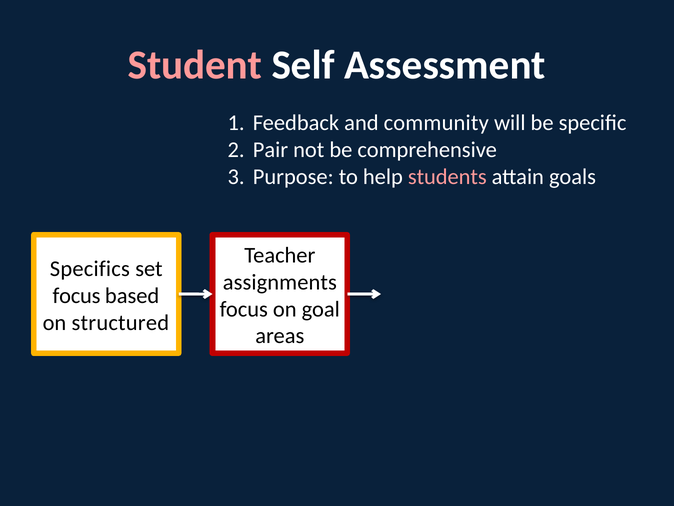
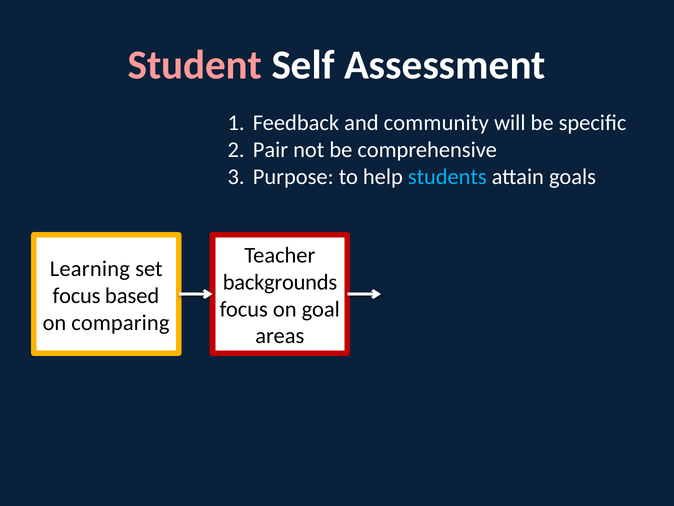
students colour: pink -> light blue (447, 177)
Specifics: Specifics -> Learning (90, 268)
assignments: assignments -> backgrounds (280, 282)
structured: structured -> comparing (120, 322)
